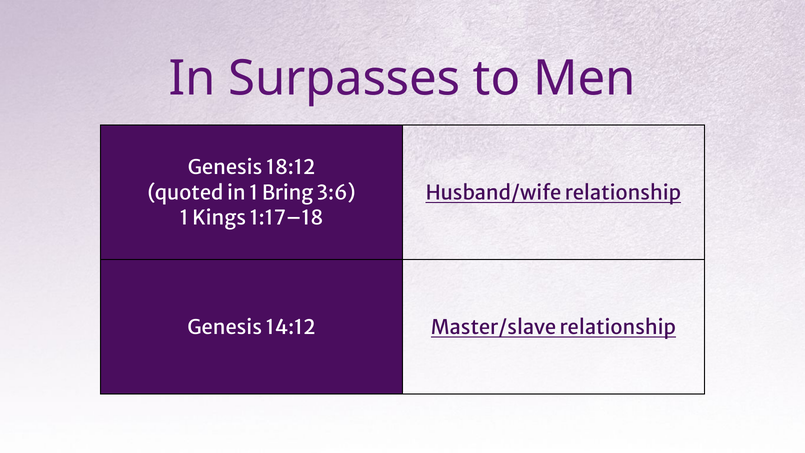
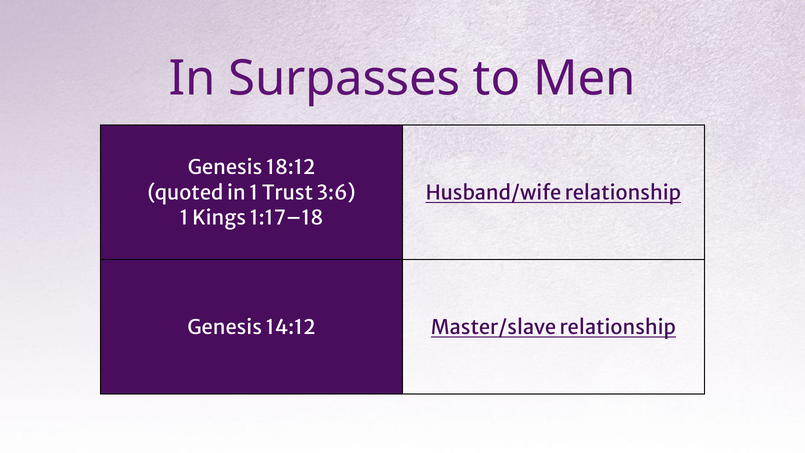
Bring: Bring -> Trust (287, 193)
